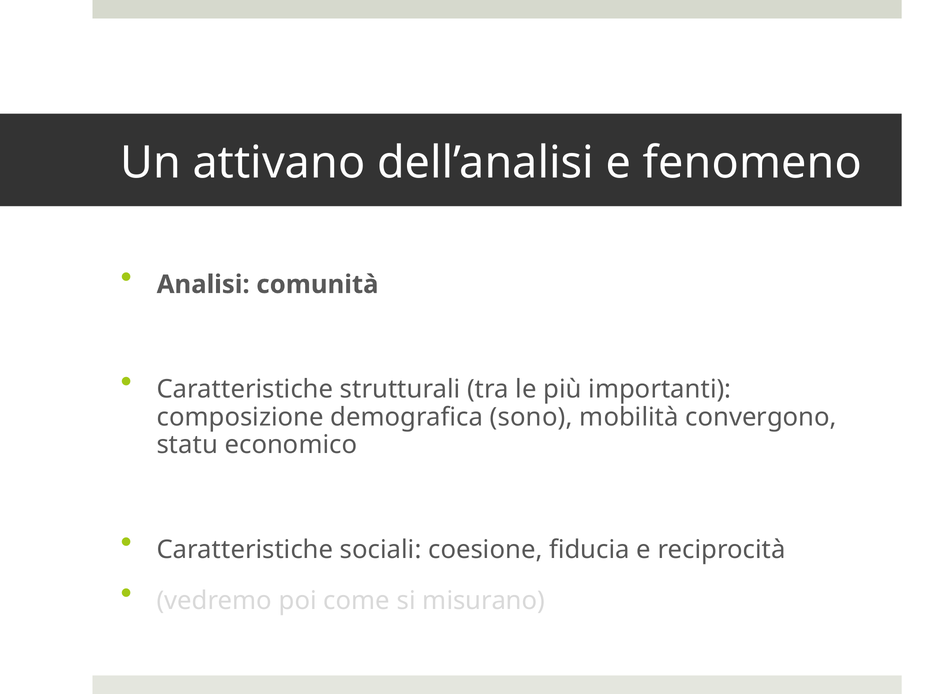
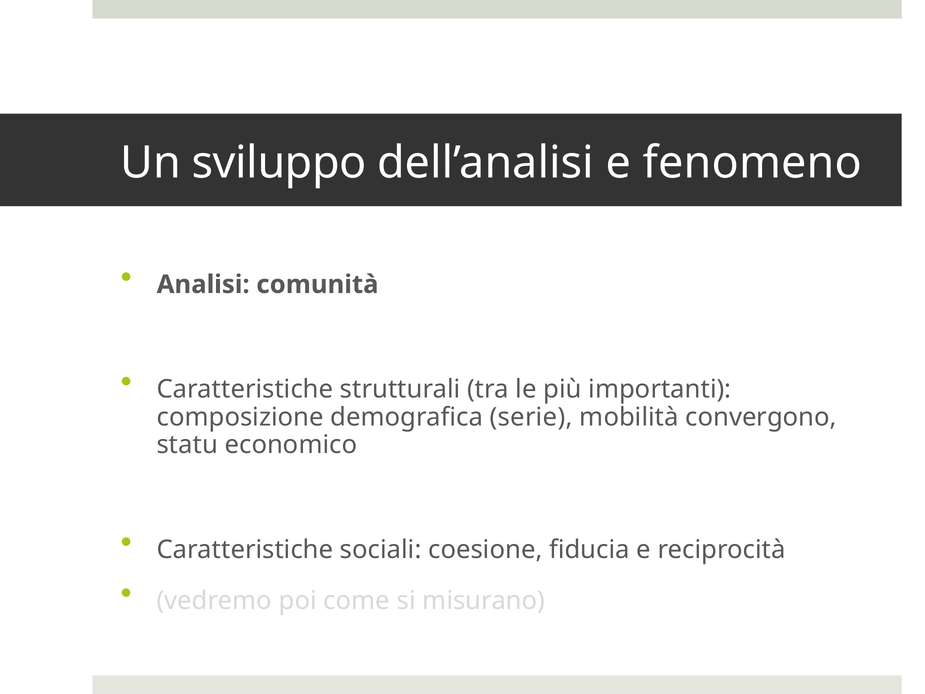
attivano: attivano -> sviluppo (279, 163)
sono: sono -> serie (531, 417)
